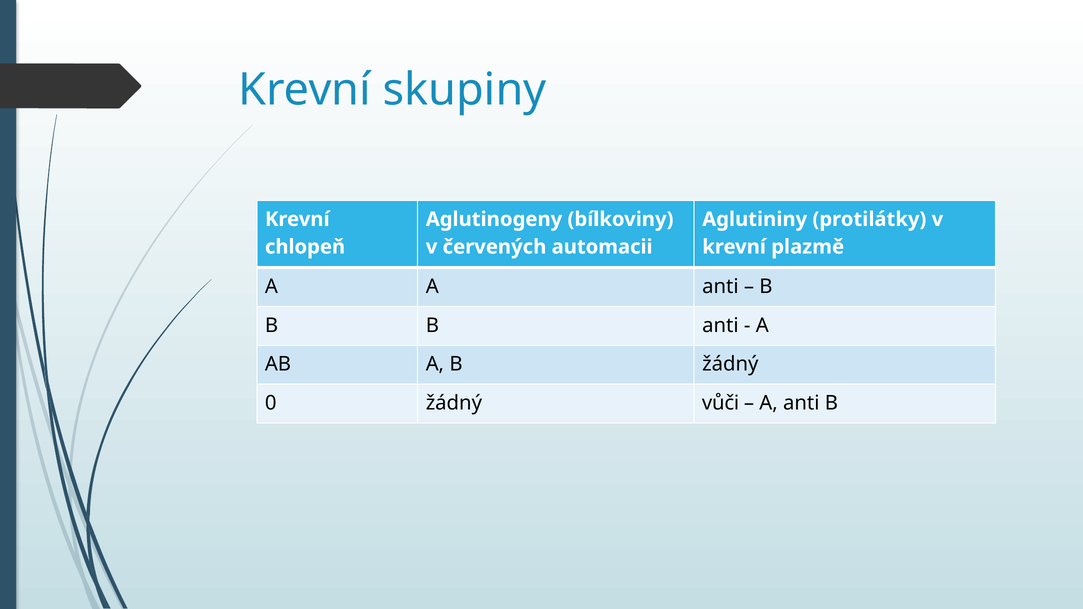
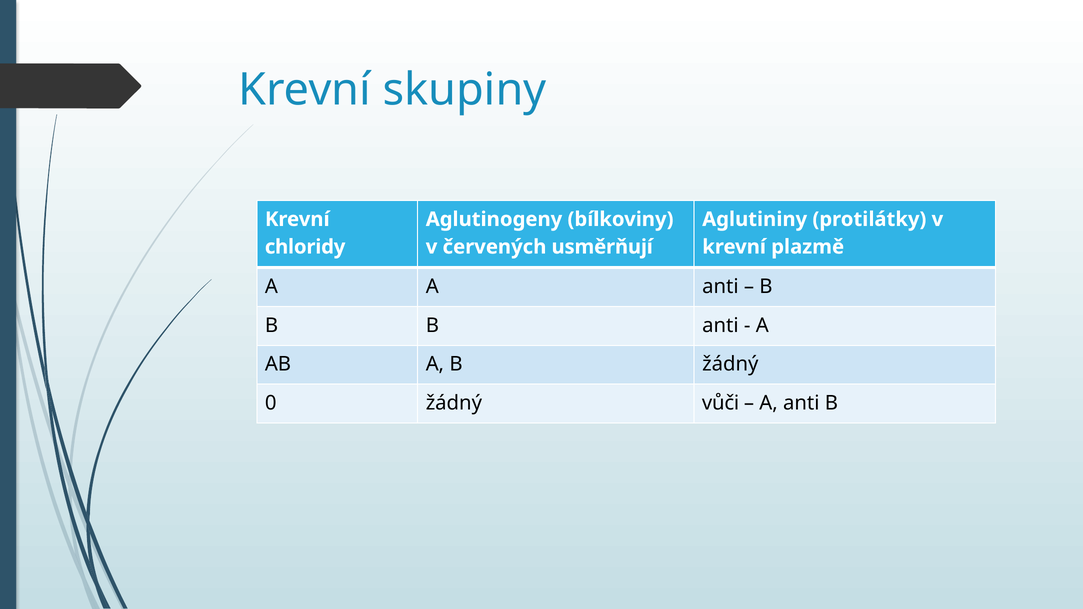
chlopeň: chlopeň -> chloridy (305, 247)
automacii: automacii -> usměrňují (602, 247)
